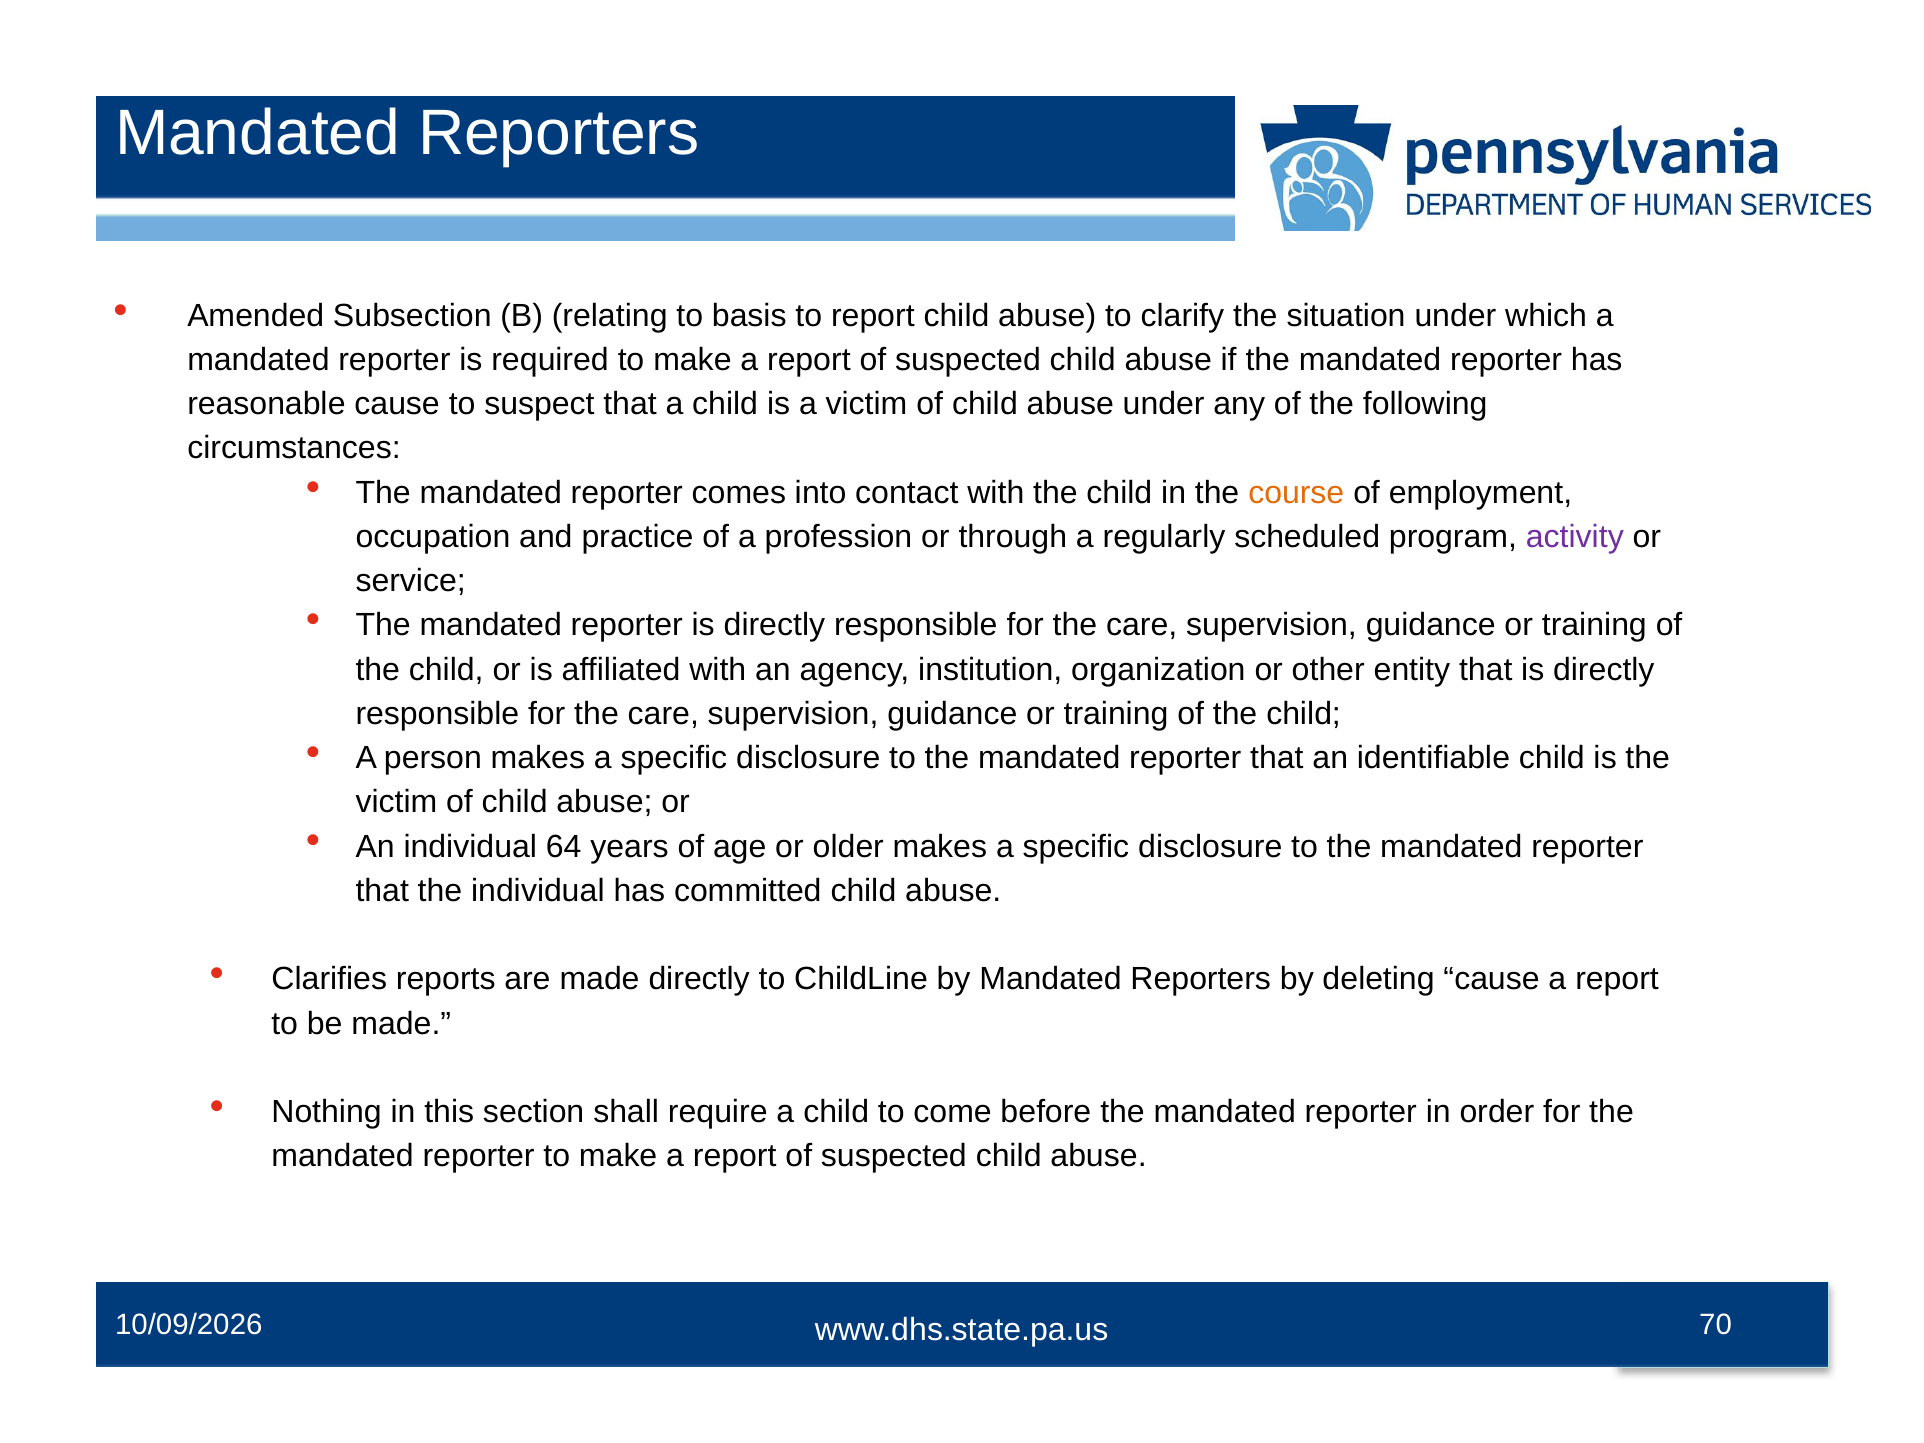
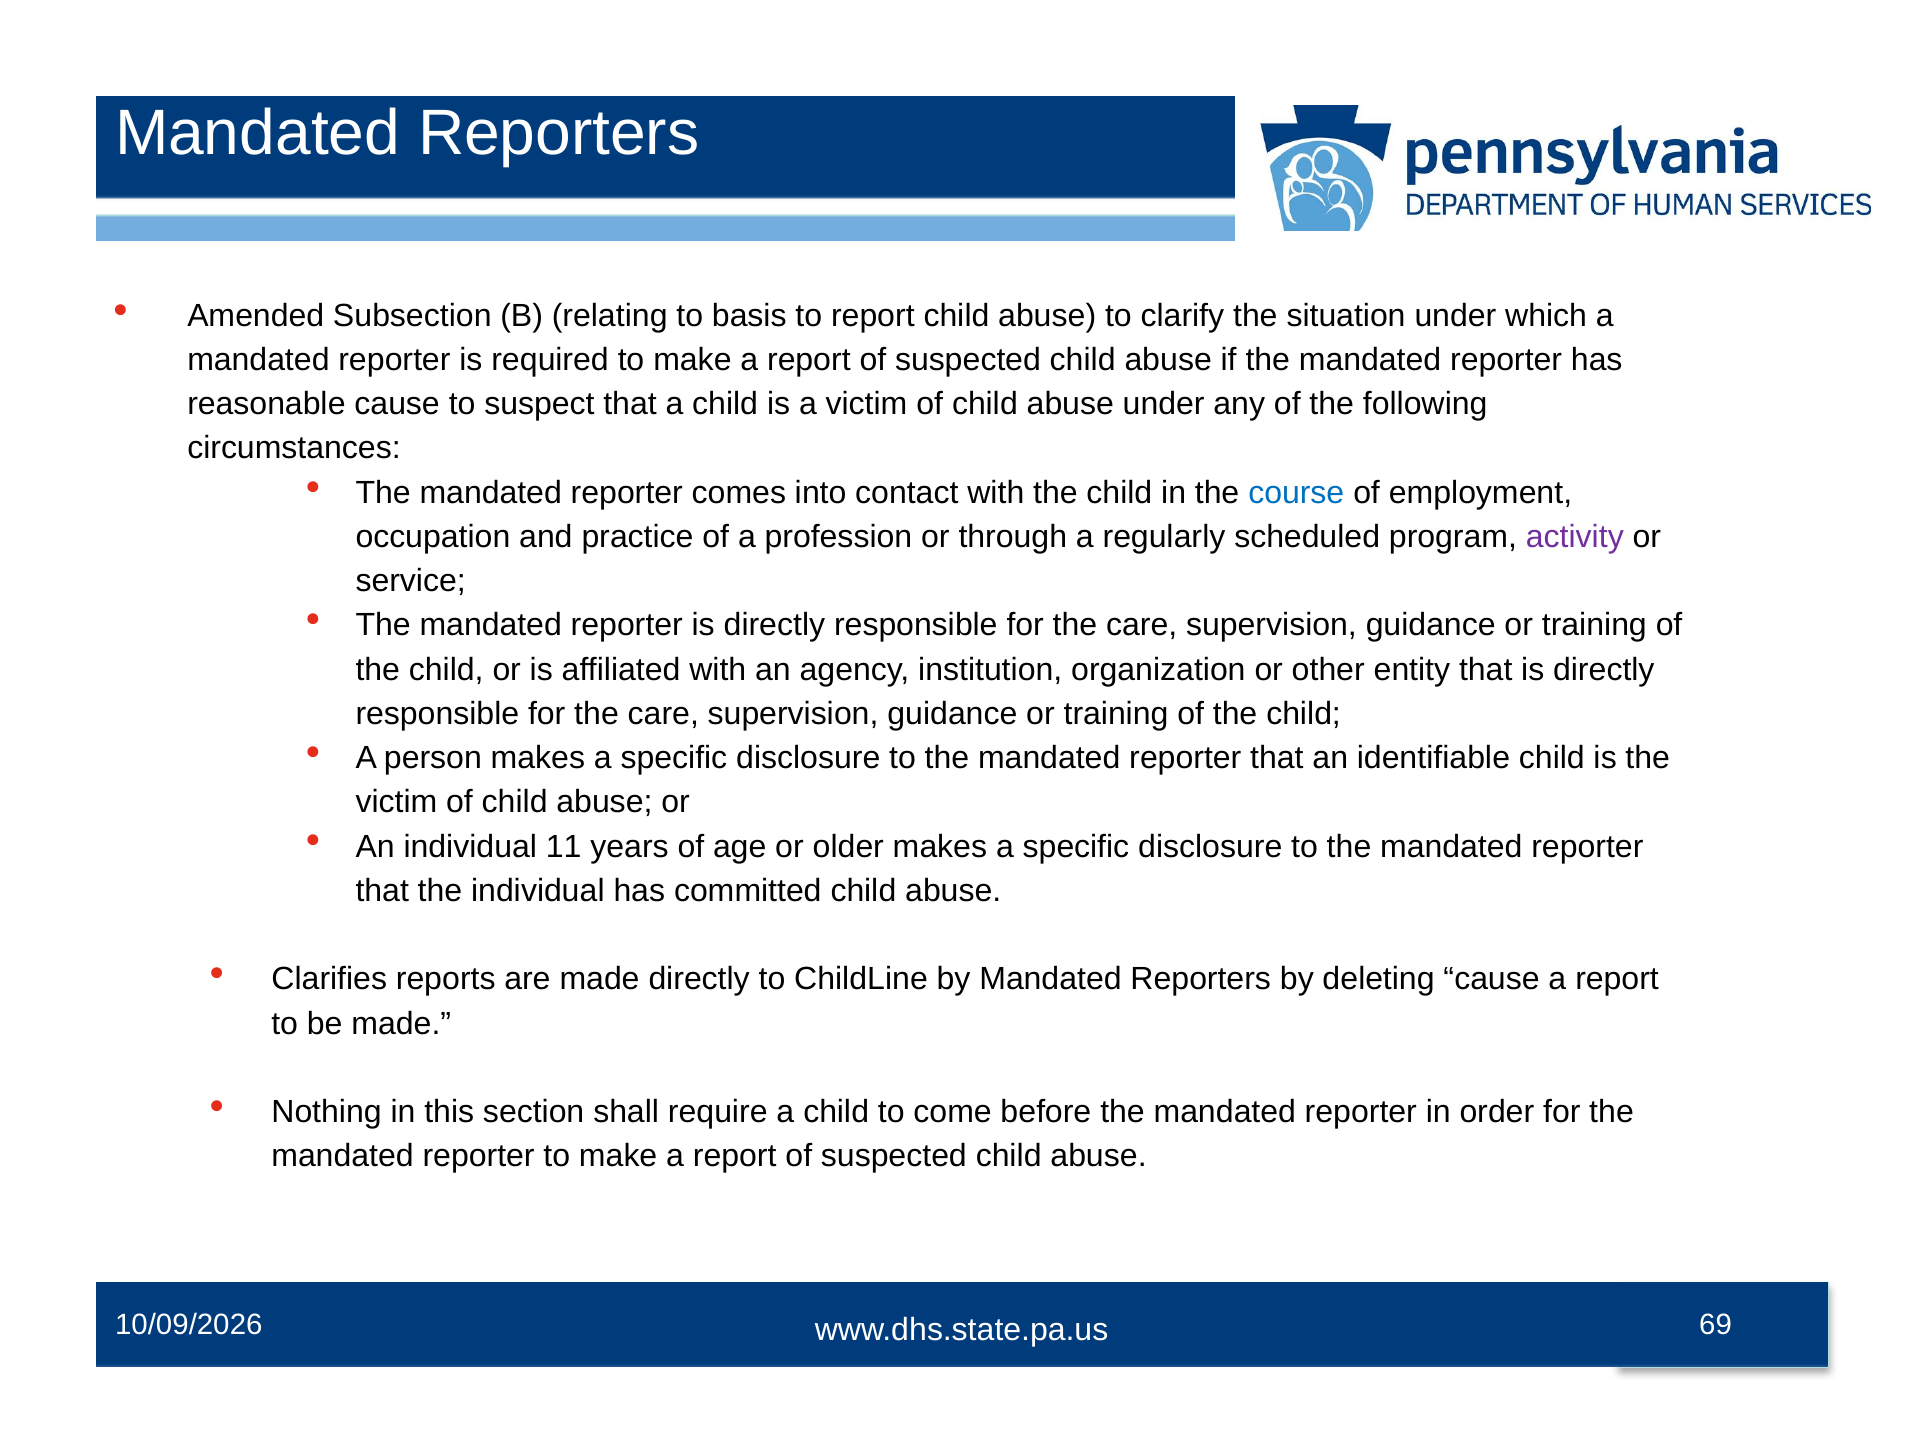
course colour: orange -> blue (1296, 493)
64: 64 -> 11 (564, 847)
70: 70 -> 69 (1716, 1325)
